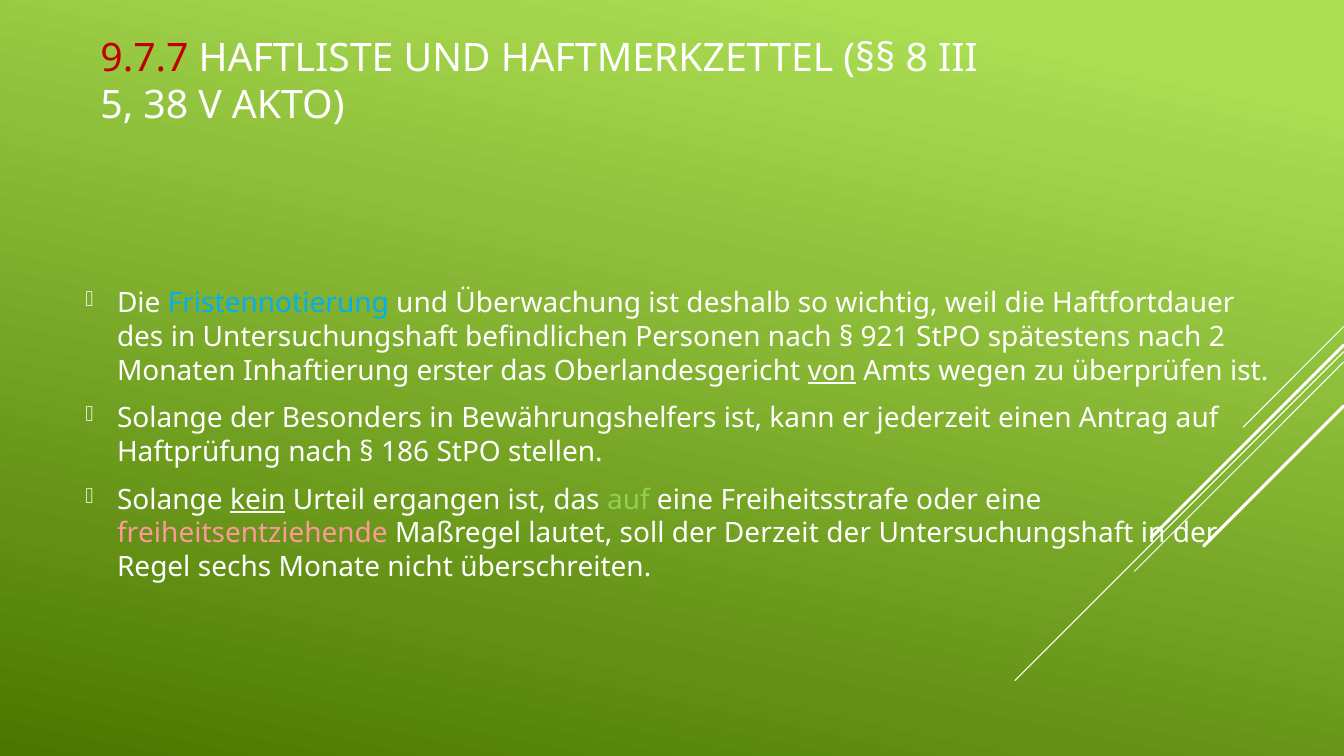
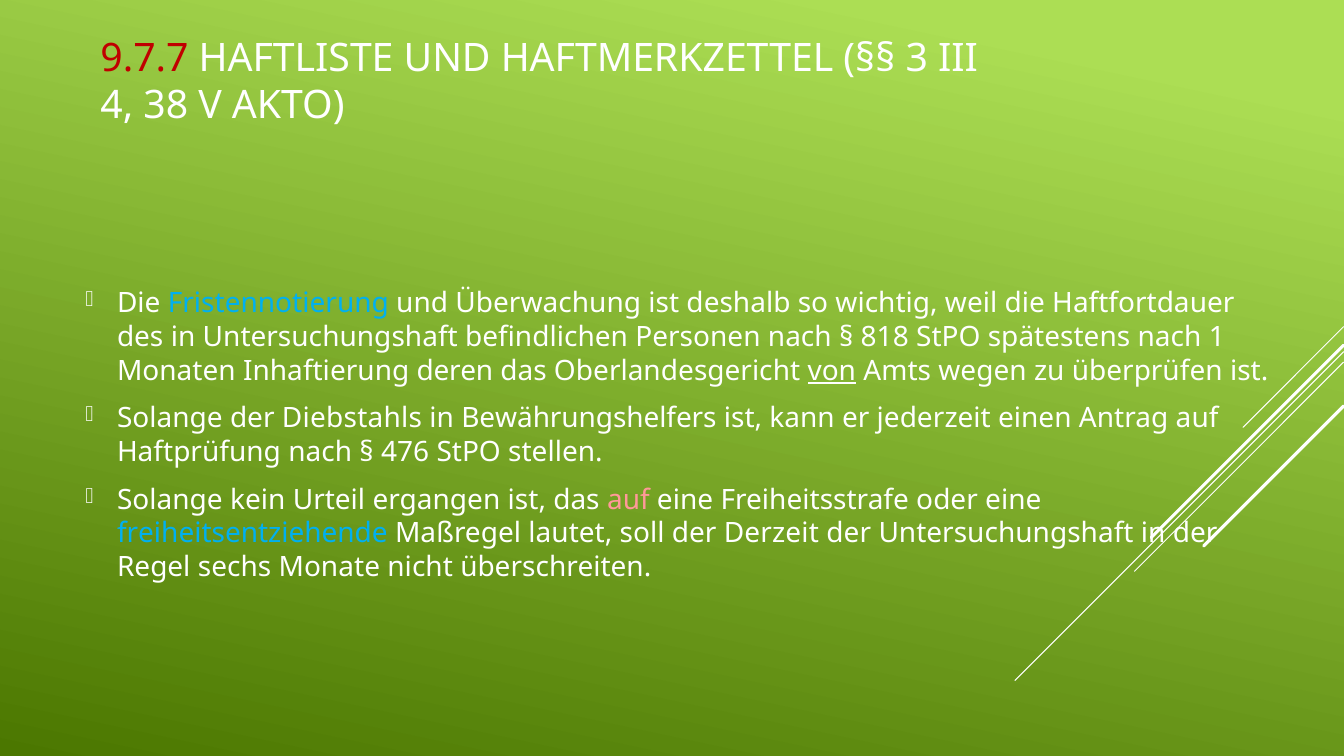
8: 8 -> 3 (917, 58)
5: 5 -> 4 (117, 105)
921: 921 -> 818 (885, 337)
2: 2 -> 1 (1217, 337)
erster: erster -> deren (455, 371)
Besonders: Besonders -> Diebstahls (352, 418)
186: 186 -> 476 (405, 452)
kein underline: present -> none (258, 500)
auf colour: light green -> pink (628, 500)
freiheitsentziehende colour: pink -> light blue (252, 533)
